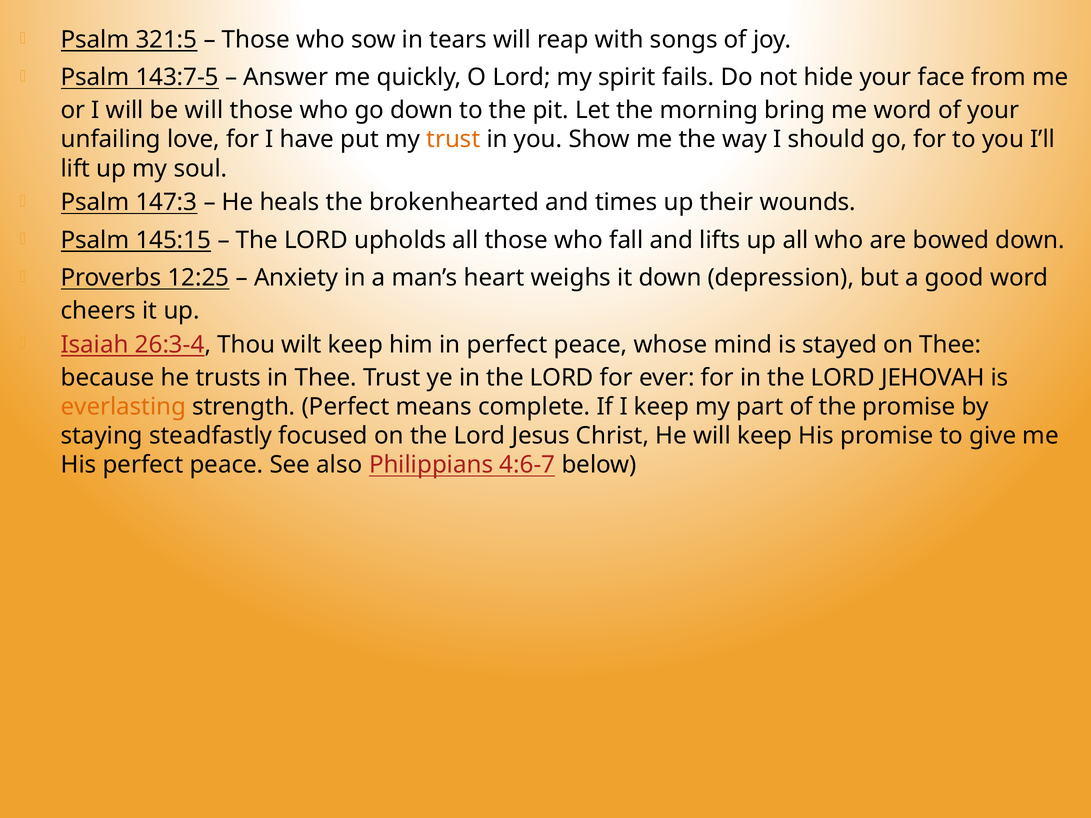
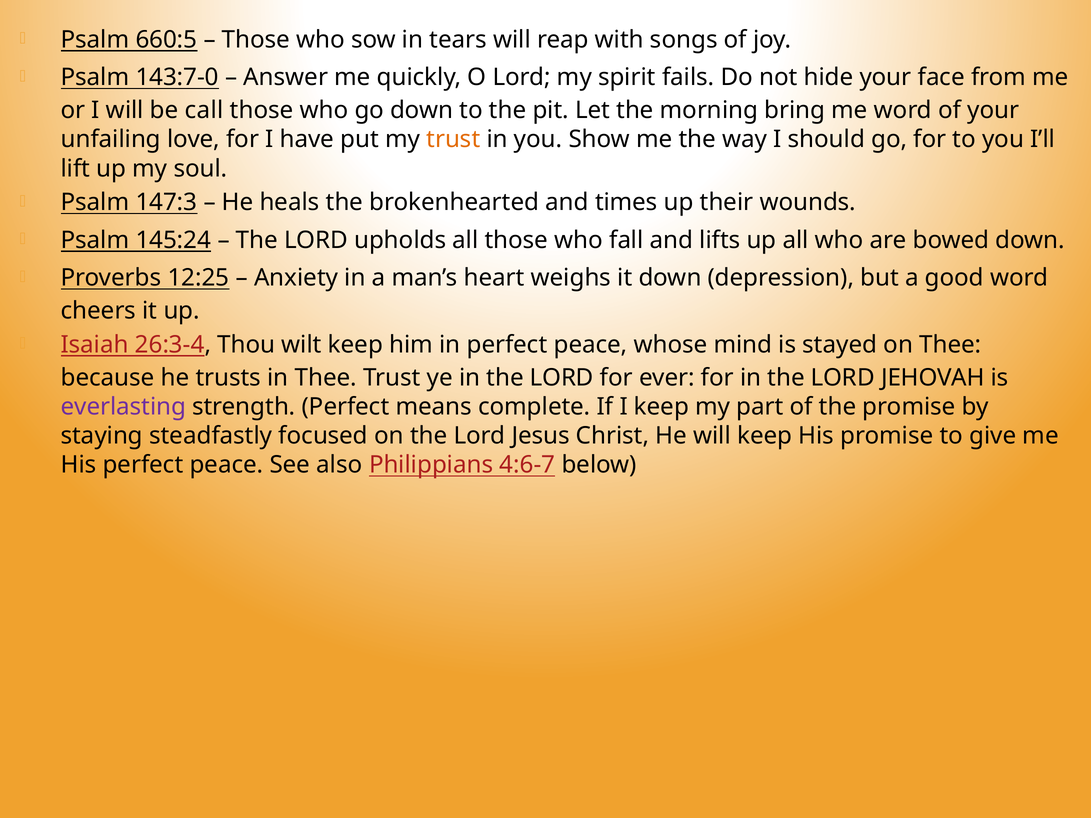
321:5: 321:5 -> 660:5 (166, 40)
143:7-5: 143:7-5 -> 143:7-0 (177, 78)
be will: will -> call (204, 110)
145:15: 145:15 -> 145:24 (173, 240)
everlasting colour: orange -> purple (123, 407)
